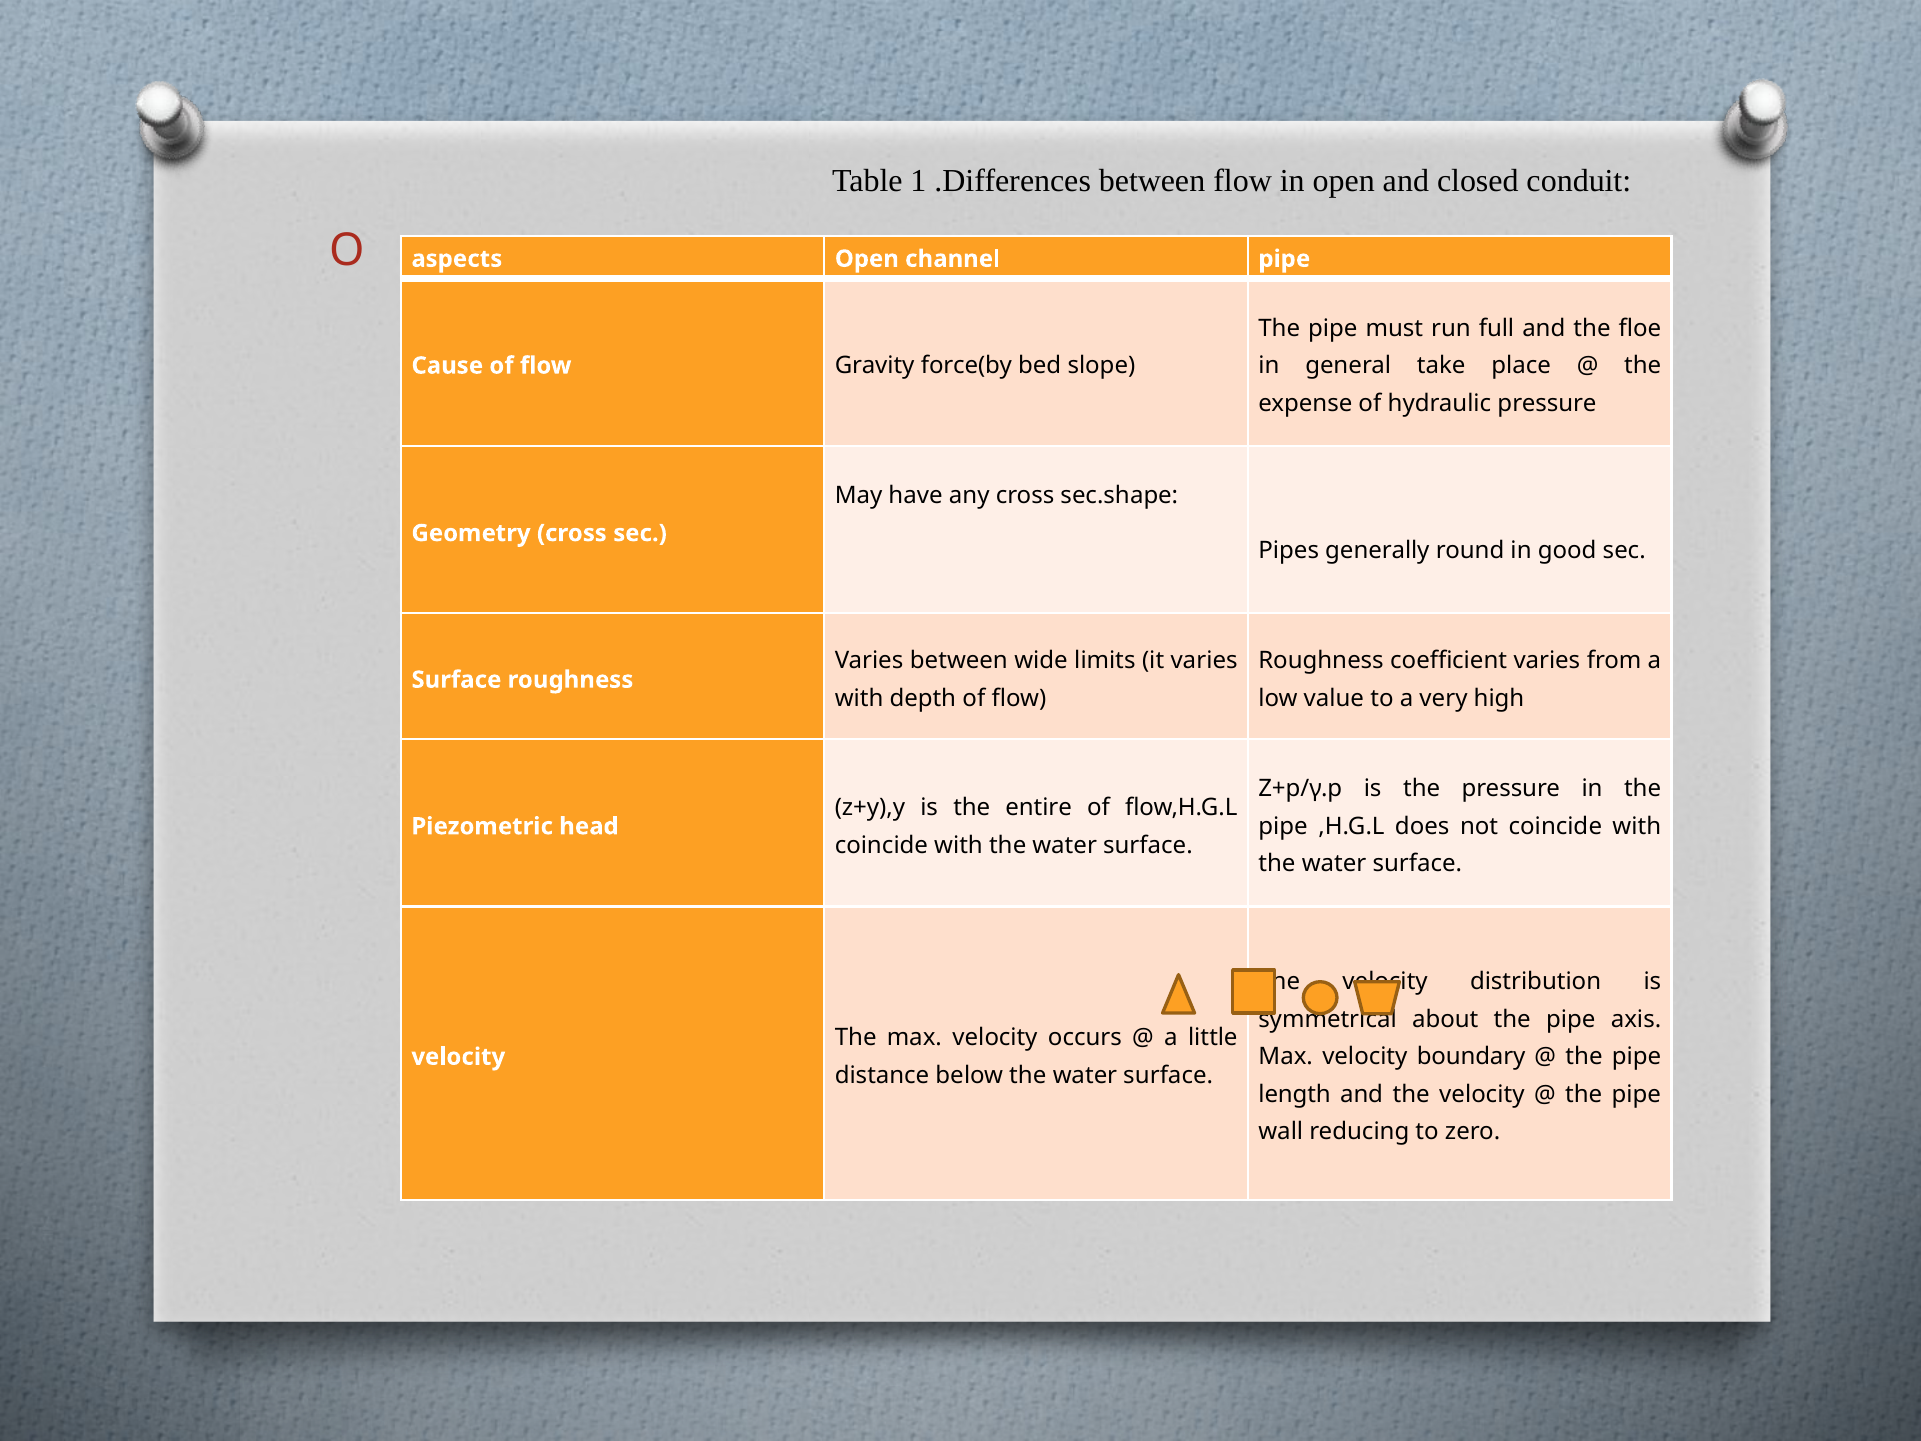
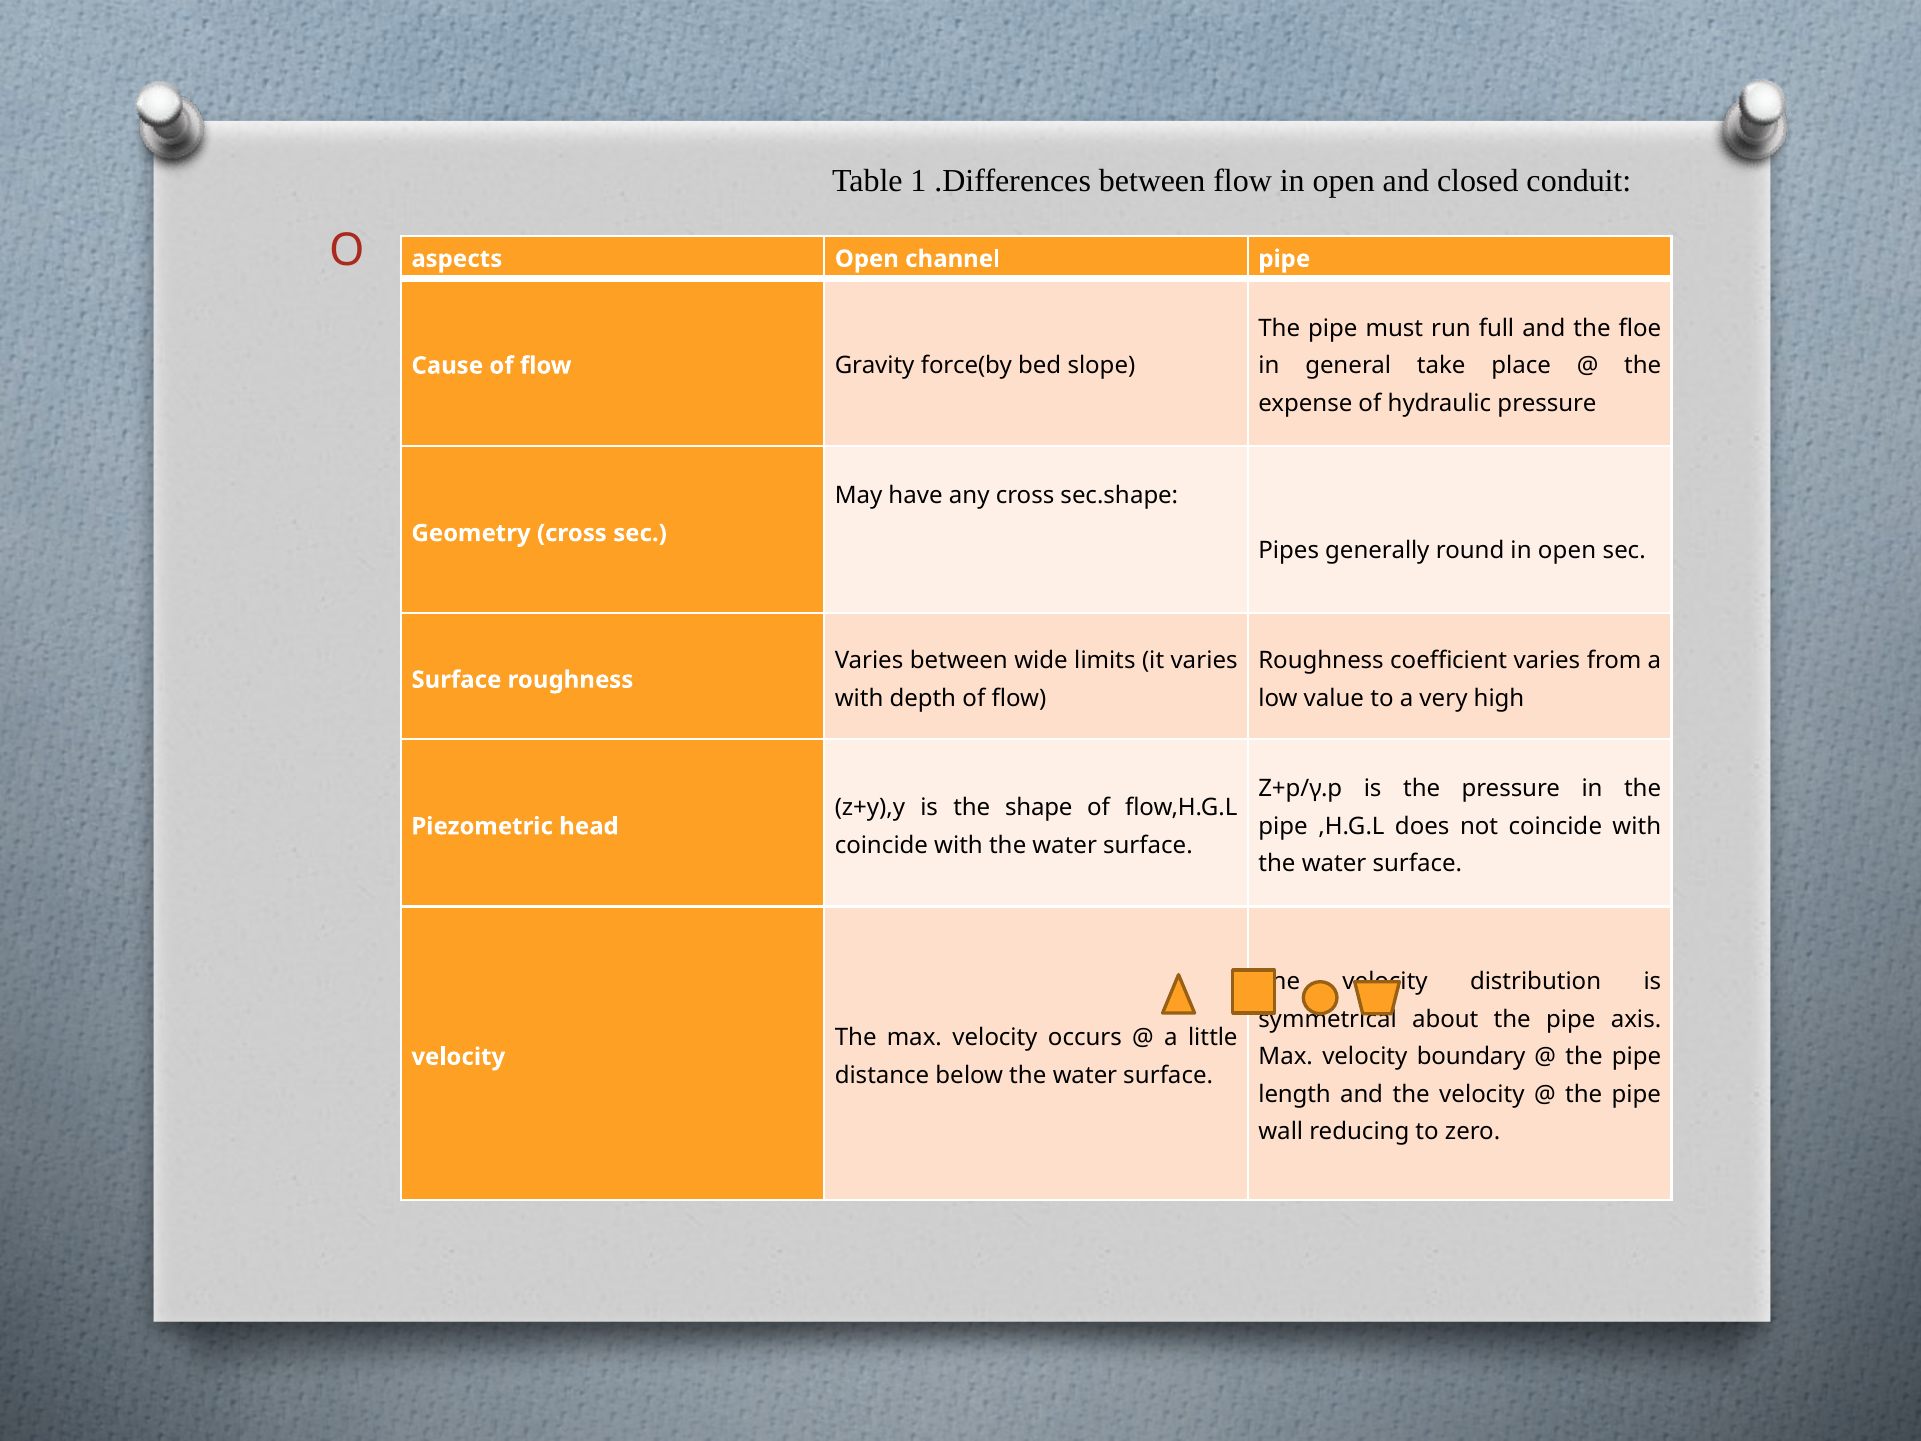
round in good: good -> open (1567, 550)
entire: entire -> shape (1039, 808)
